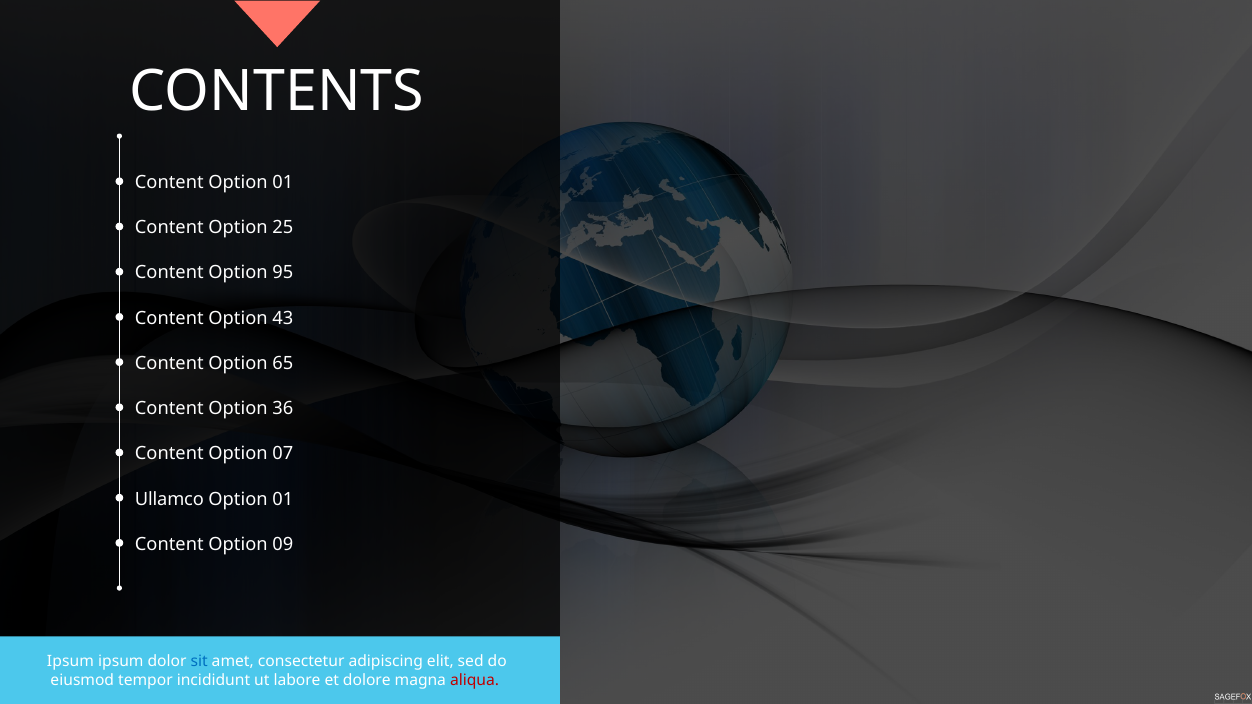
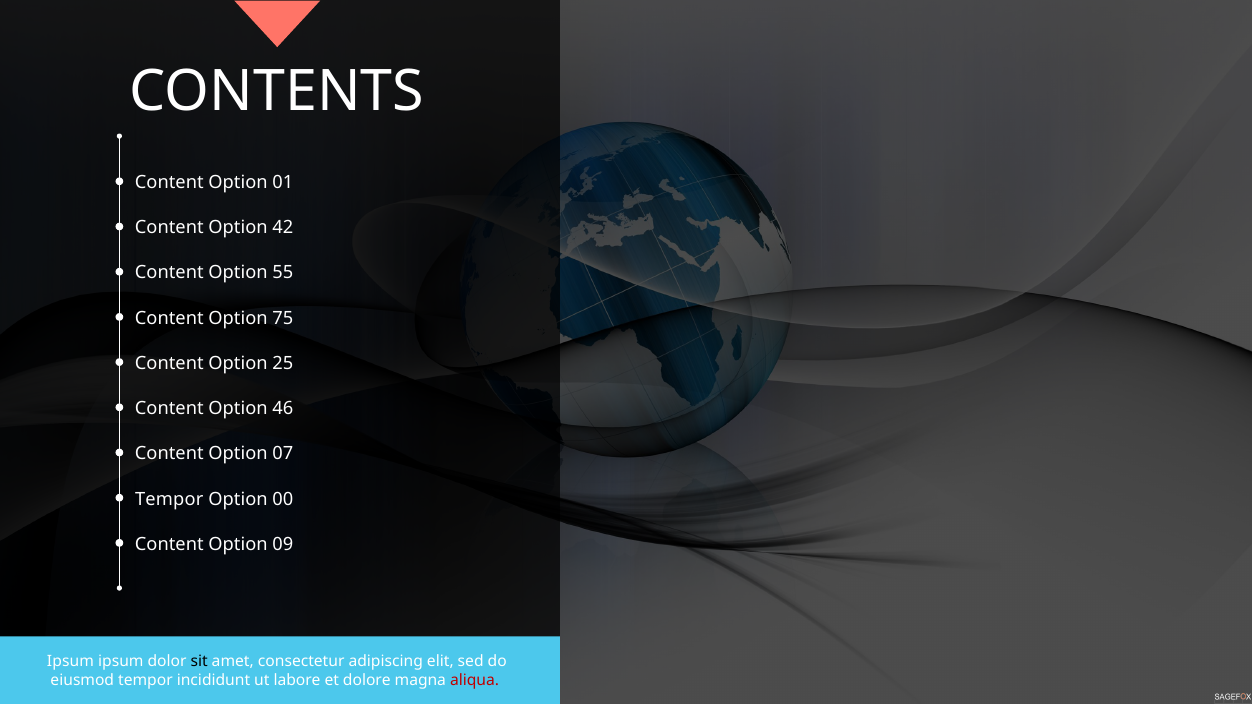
25: 25 -> 42 (283, 228)
95: 95 -> 55 (283, 273)
43: 43 -> 75 (283, 318)
65: 65 -> 25 (283, 364)
36: 36 -> 46 (283, 409)
Ullamco: Ullamco -> Tempor (169, 499)
01: 01 -> 00 (283, 499)
sit colour: blue -> black (199, 662)
